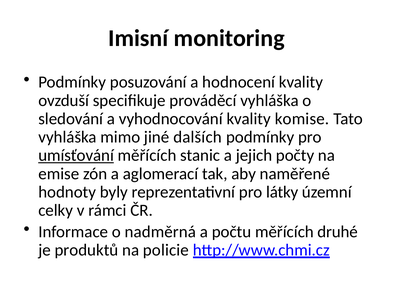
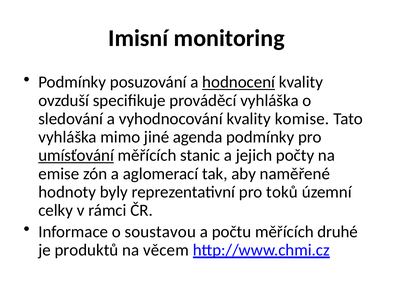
hodnocení underline: none -> present (239, 82)
dalších: dalších -> agenda (198, 137)
látky: látky -> toků (282, 192)
nadměrná: nadměrná -> soustavou (160, 232)
policie: policie -> věcem (166, 250)
